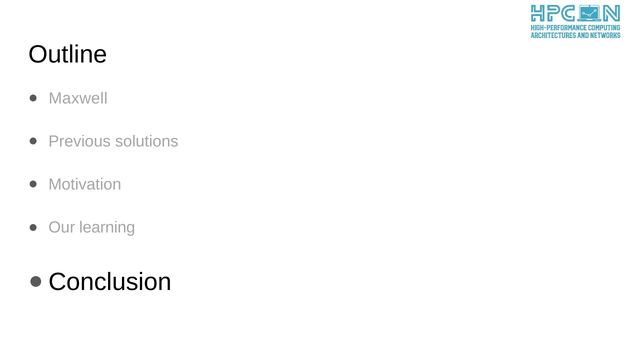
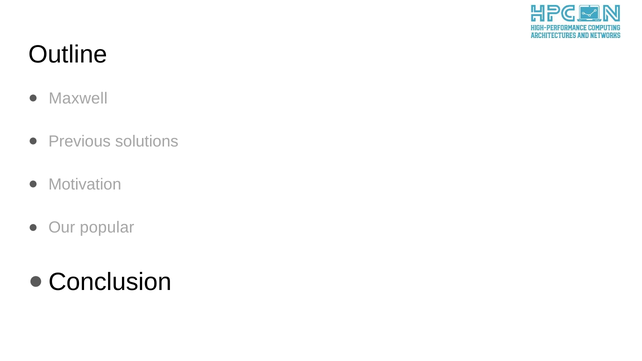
learning: learning -> popular (107, 228)
